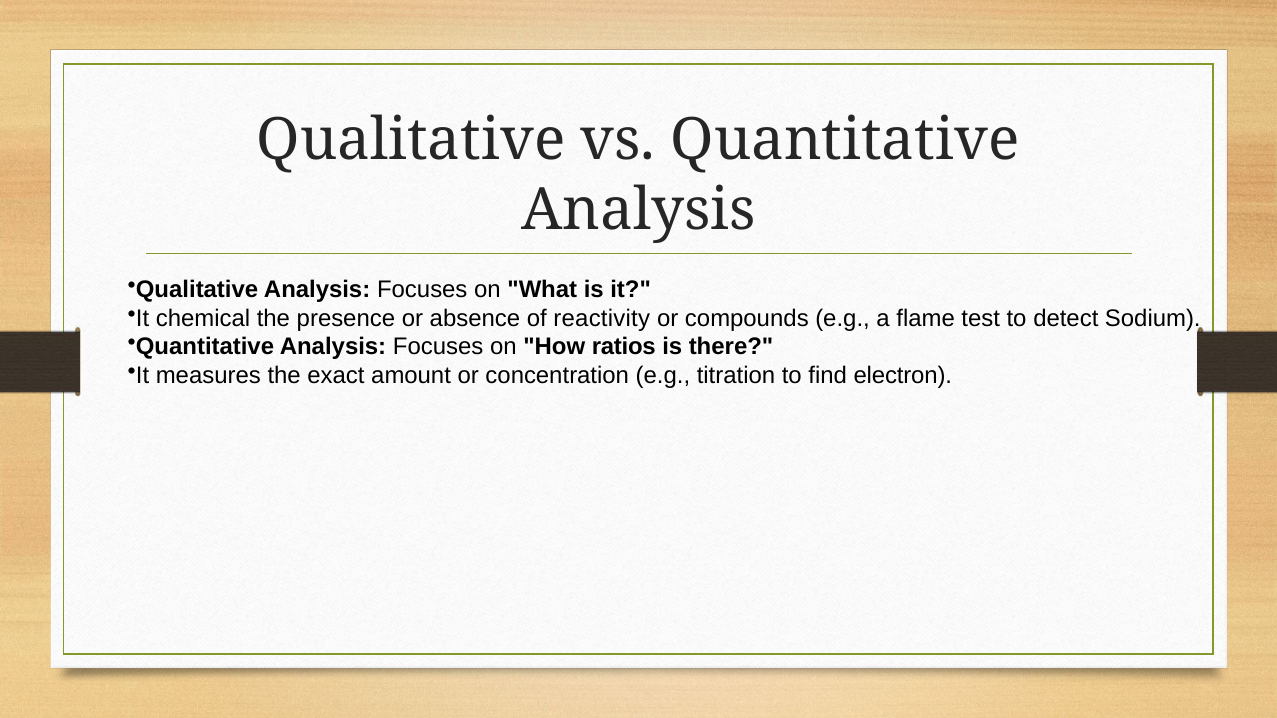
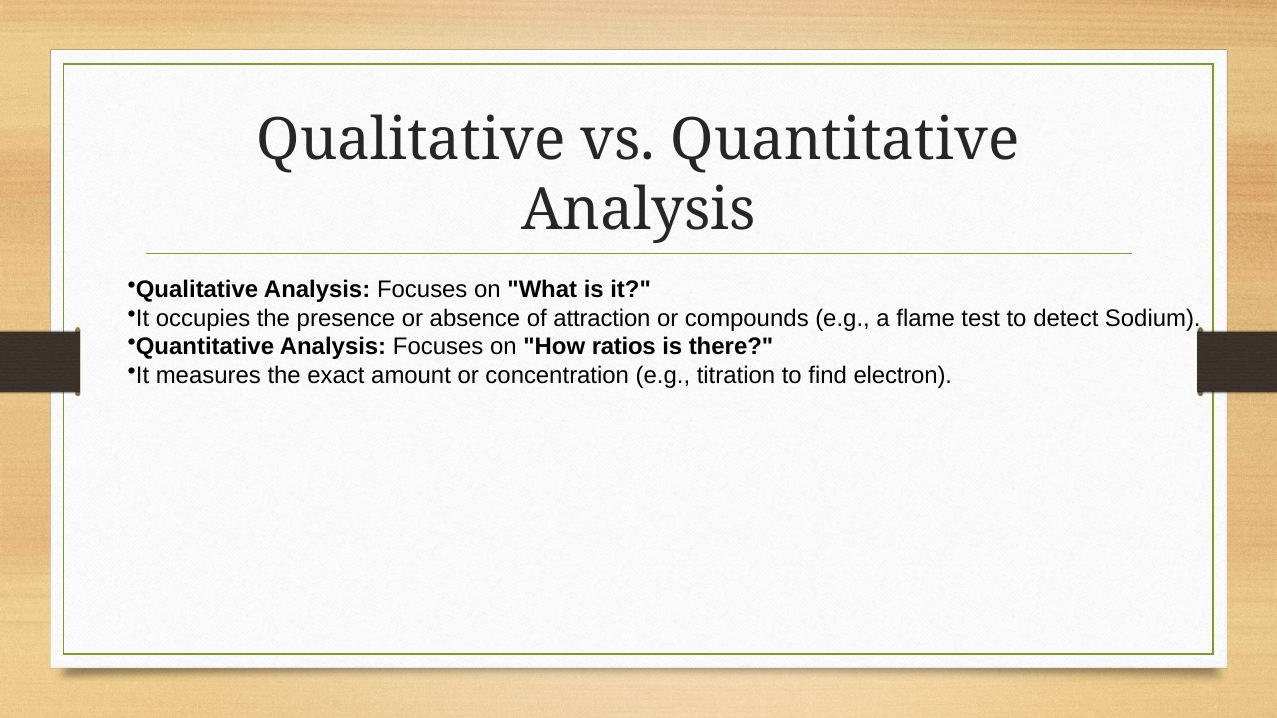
chemical: chemical -> occupies (203, 318)
reactivity: reactivity -> attraction (602, 318)
